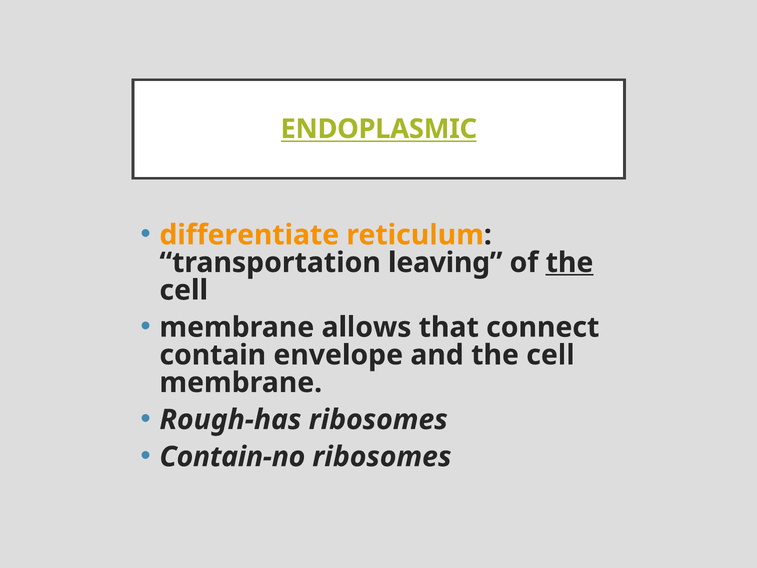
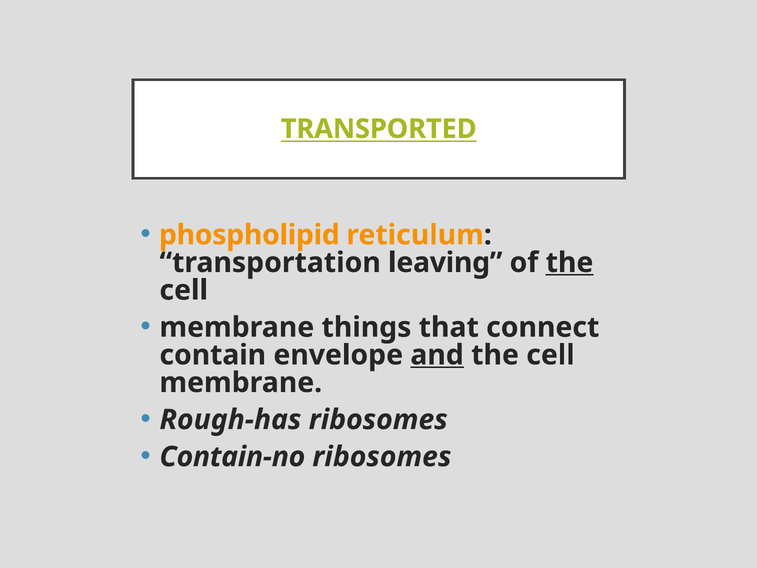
ENDOPLASMIC: ENDOPLASMIC -> TRANSPORTED (379, 129)
differentiate: differentiate -> phospholipid (249, 235)
allows: allows -> things (366, 327)
and underline: none -> present (437, 355)
